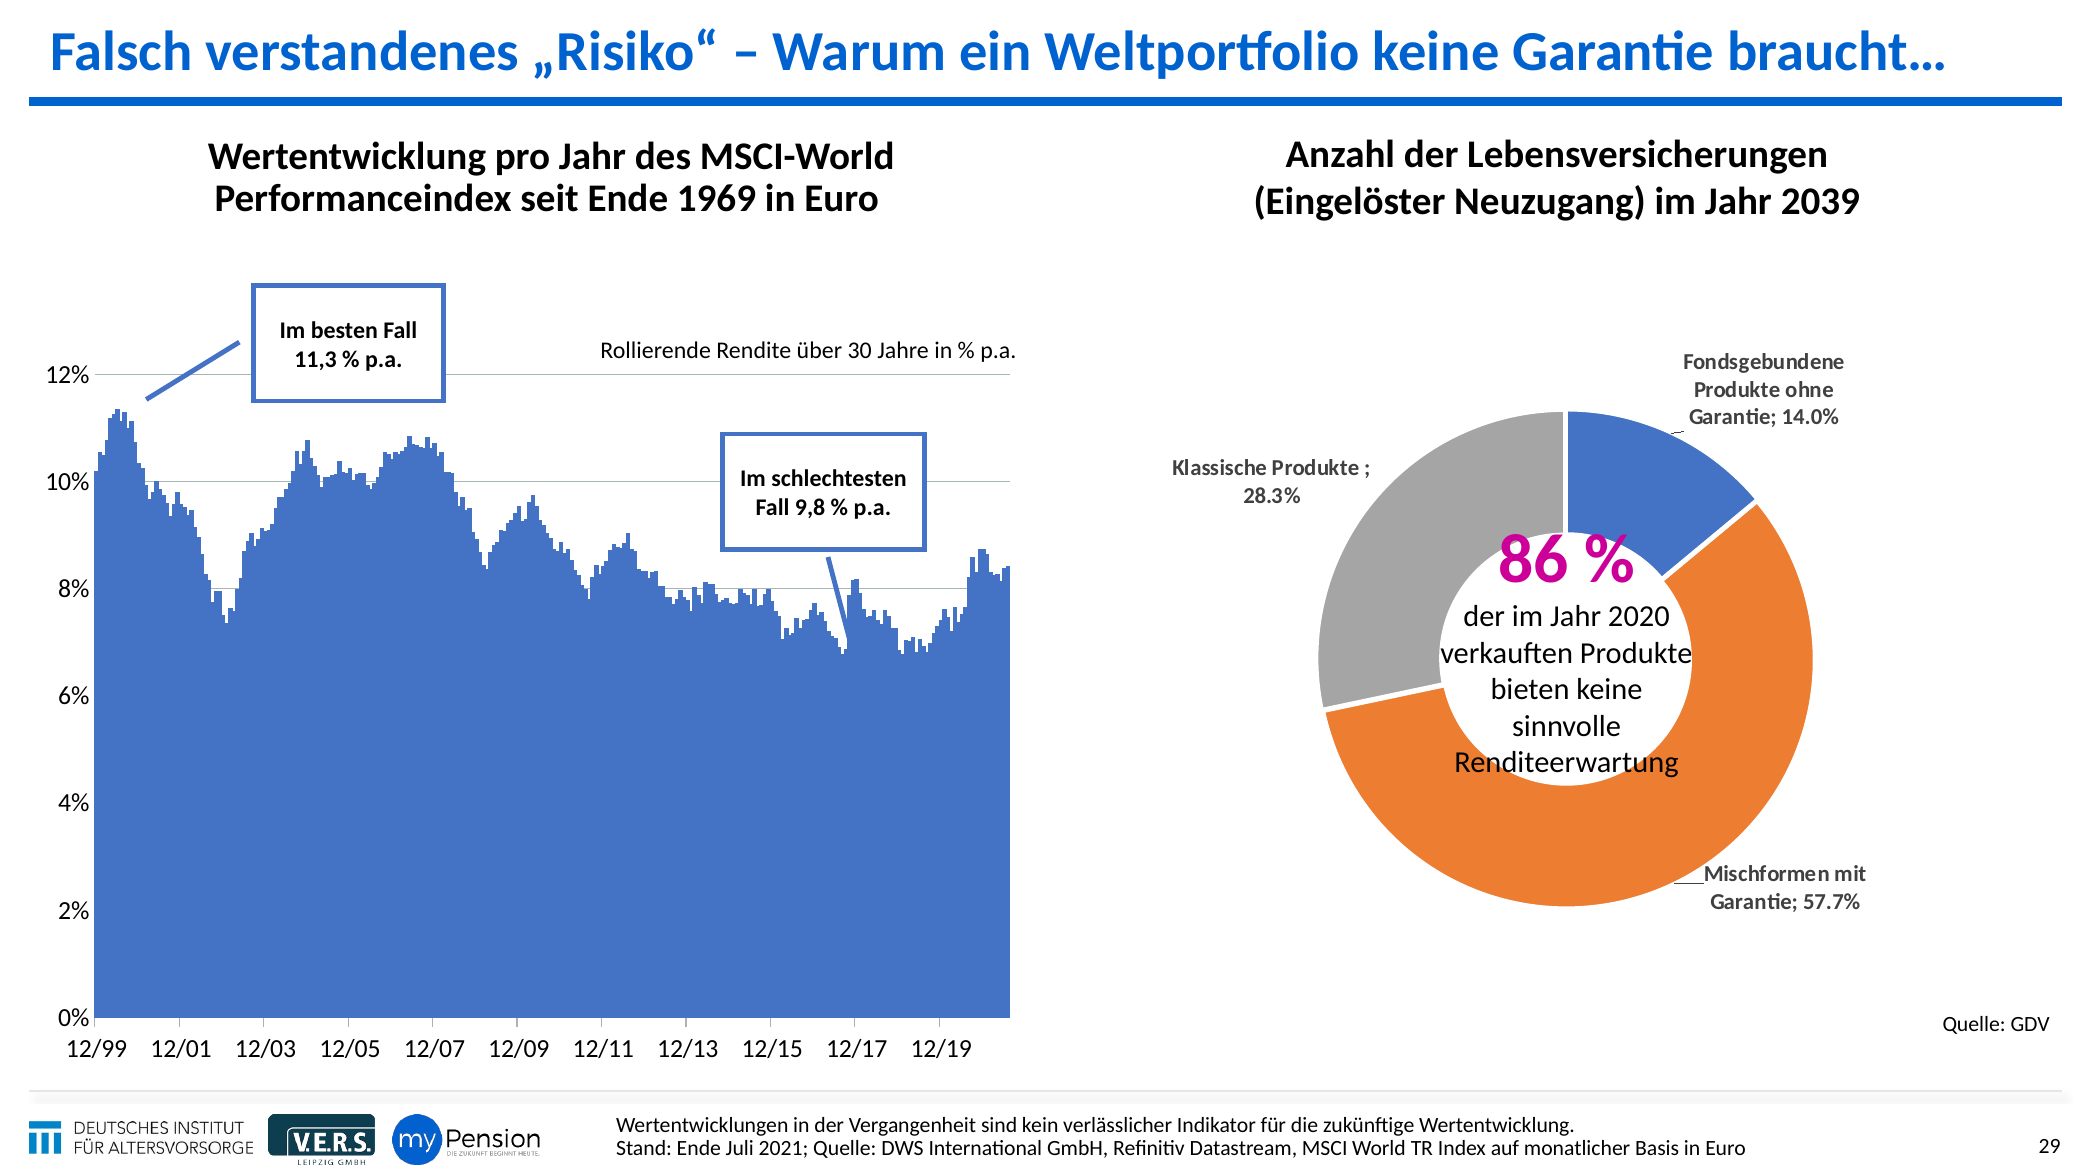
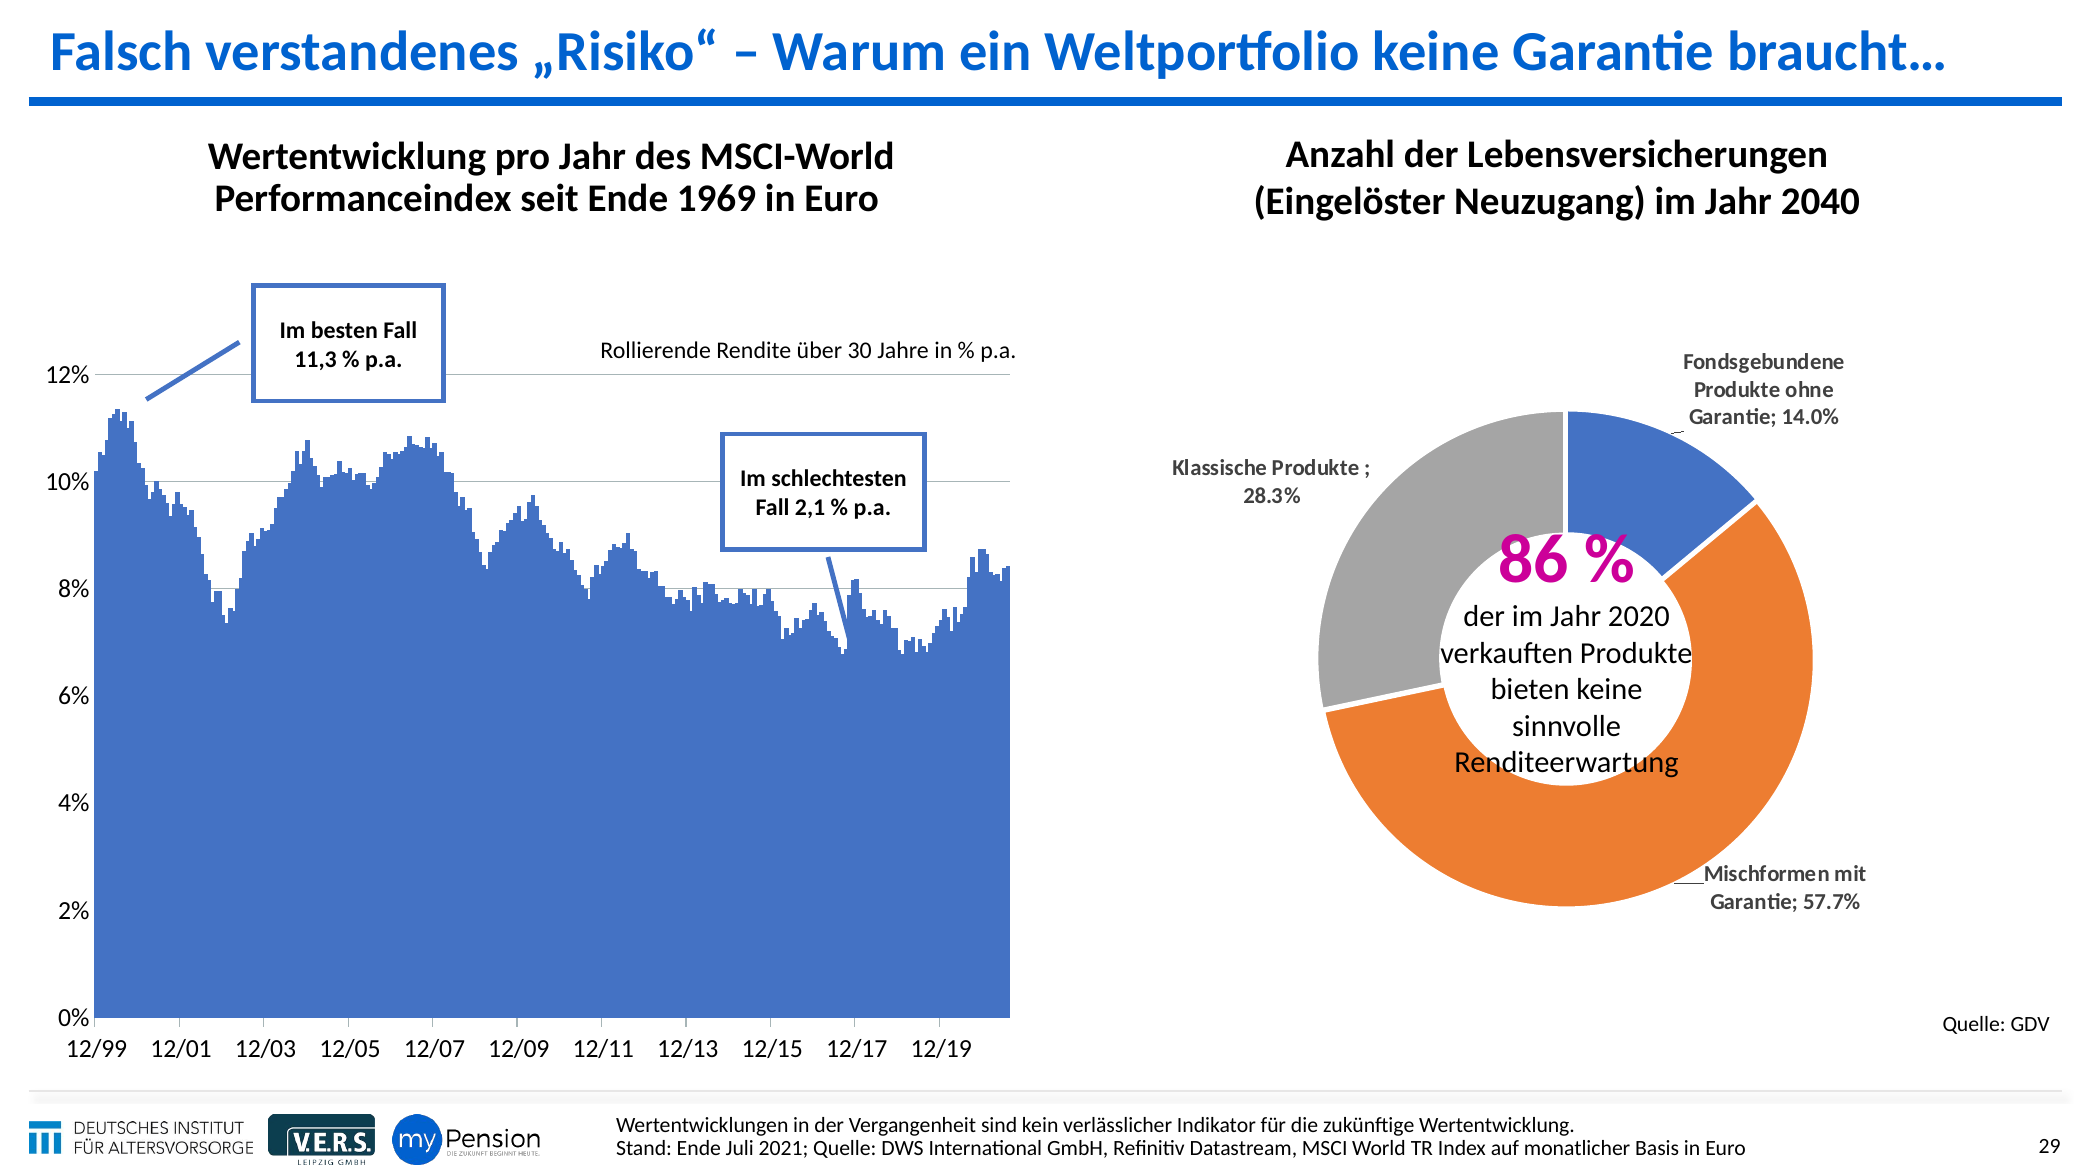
2039: 2039 -> 2040 (1820, 201)
9,8: 9,8 -> 2,1 (810, 508)
